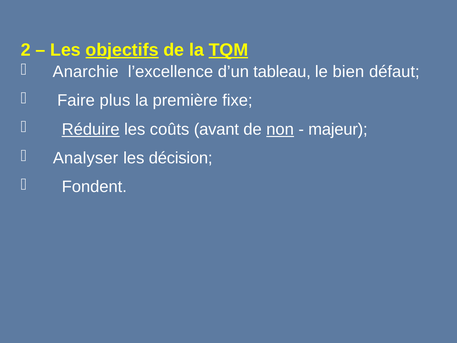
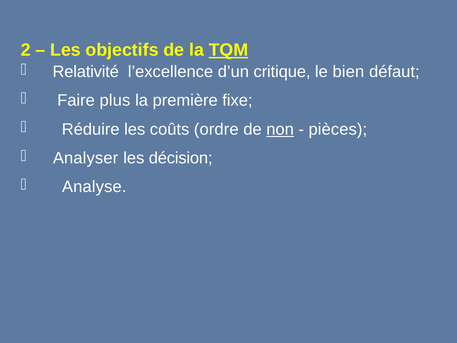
objectifs underline: present -> none (122, 50)
Anarchie: Anarchie -> Relativité (86, 72)
tableau: tableau -> critique (282, 72)
Réduire underline: present -> none (91, 129)
avant: avant -> ordre (216, 129)
majeur: majeur -> pièces (338, 129)
Fondent: Fondent -> Analyse (94, 187)
